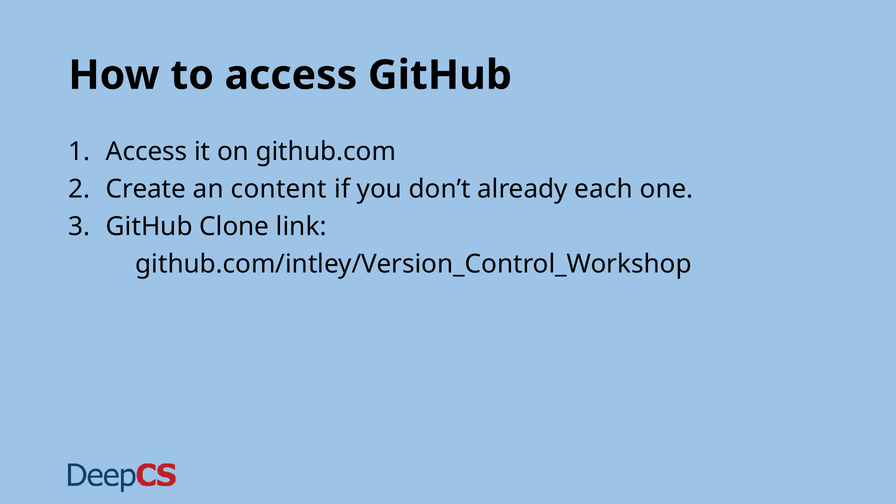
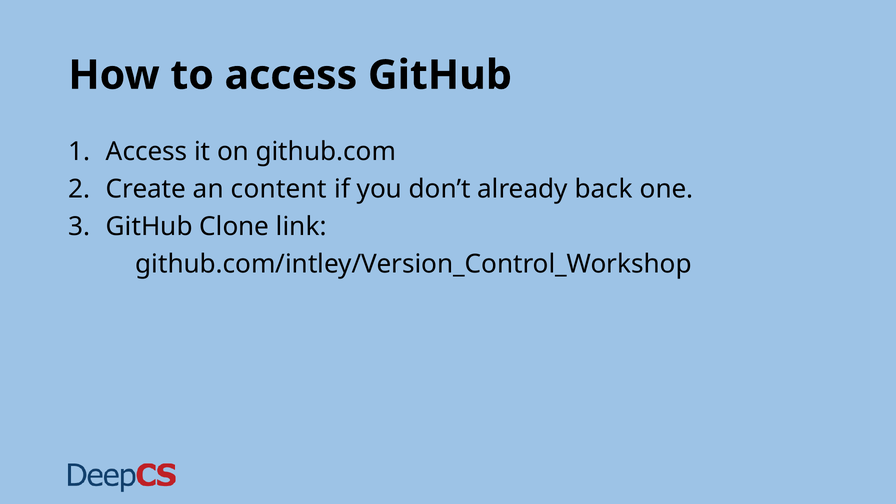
each: each -> back (604, 189)
